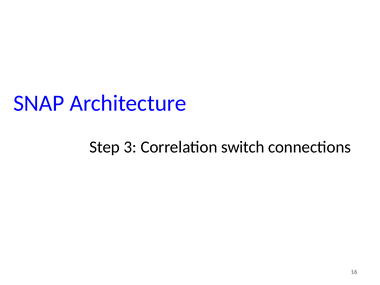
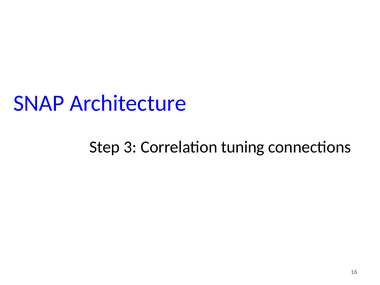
switch: switch -> tuning (243, 147)
